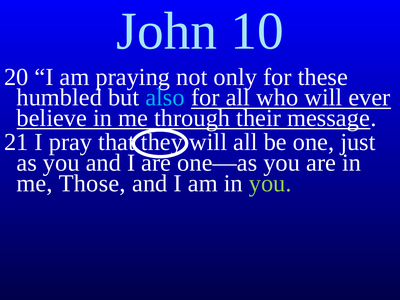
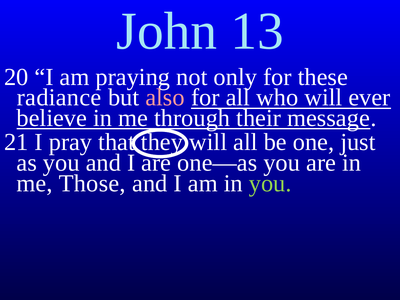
10: 10 -> 13 (257, 31)
humbled: humbled -> radiance (59, 98)
also colour: light blue -> pink (165, 98)
